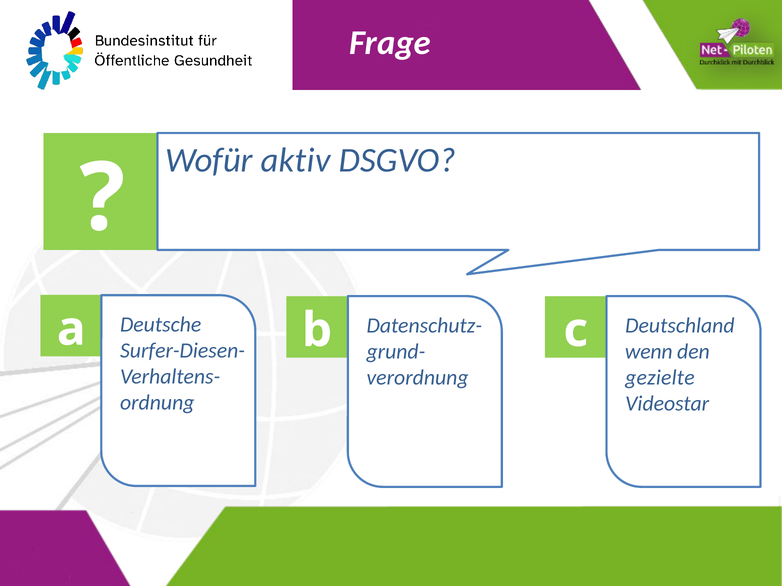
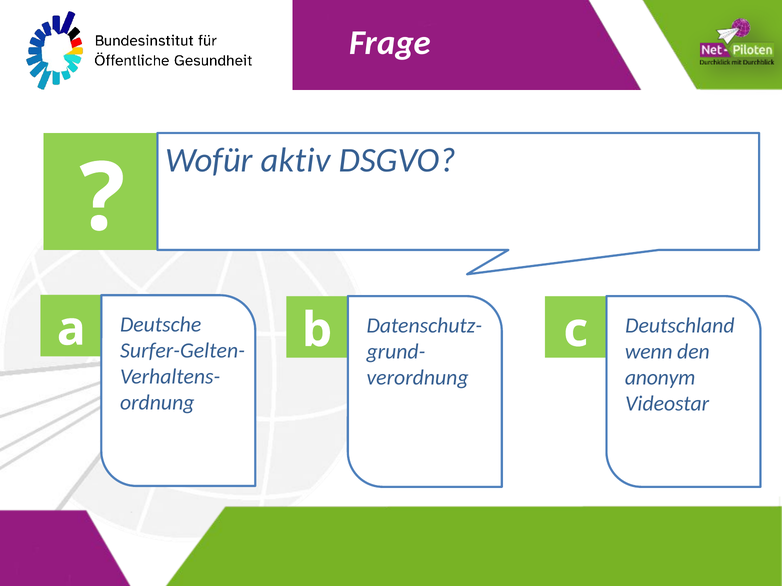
Surfer-Diesen-: Surfer-Diesen- -> Surfer-Gelten- (182, 351)
gezielte: gezielte -> anonym (660, 378)
